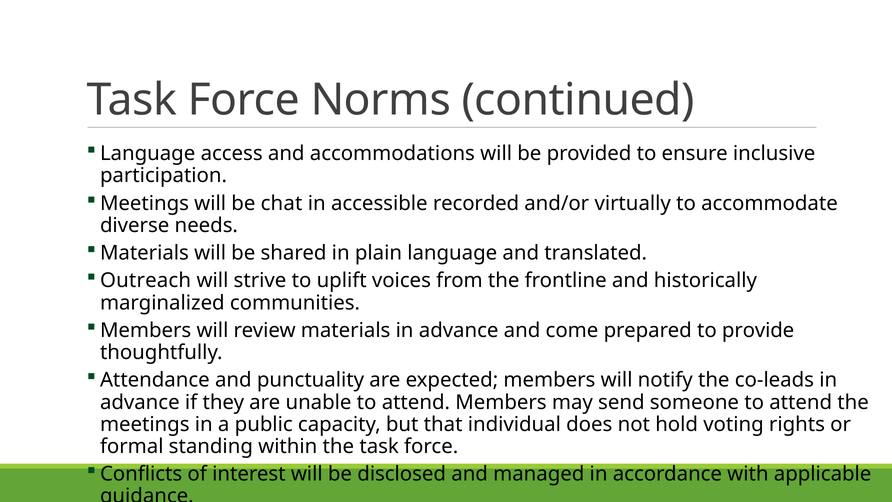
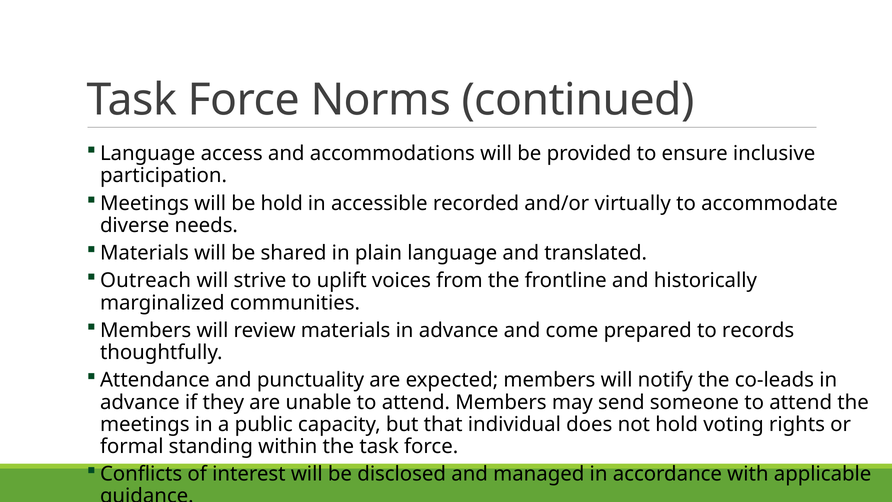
be chat: chat -> hold (282, 203)
provide: provide -> records (758, 330)
